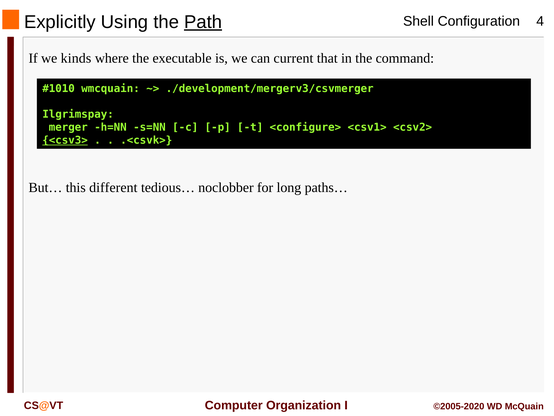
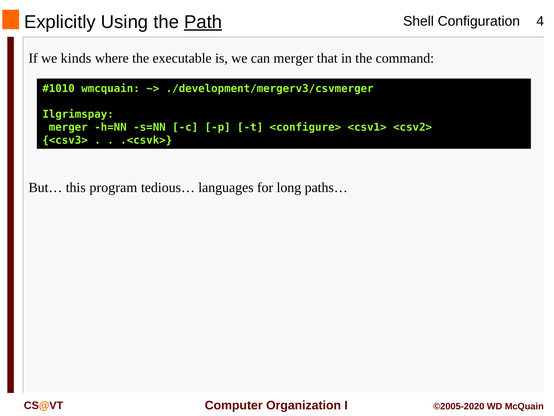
can current: current -> merger (293, 58)
<csv3> underline: present -> none (65, 140)
different: different -> program (113, 187)
noclobber: noclobber -> languages (226, 187)
